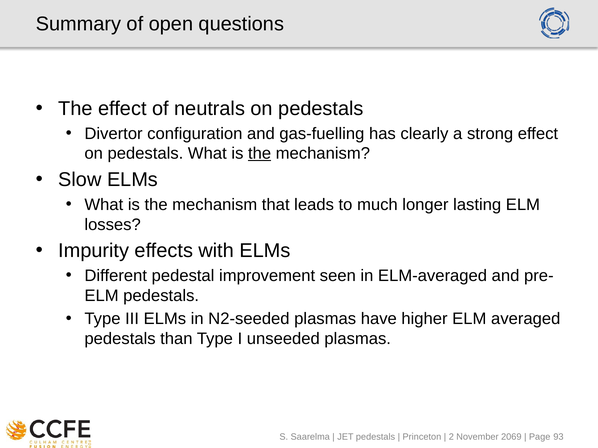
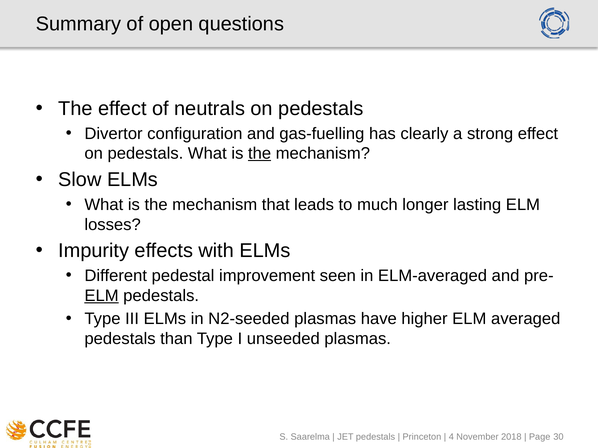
ELM underline: none -> present (102, 296)
2: 2 -> 4 (451, 437)
2069: 2069 -> 2018 (511, 437)
93: 93 -> 30 (558, 437)
